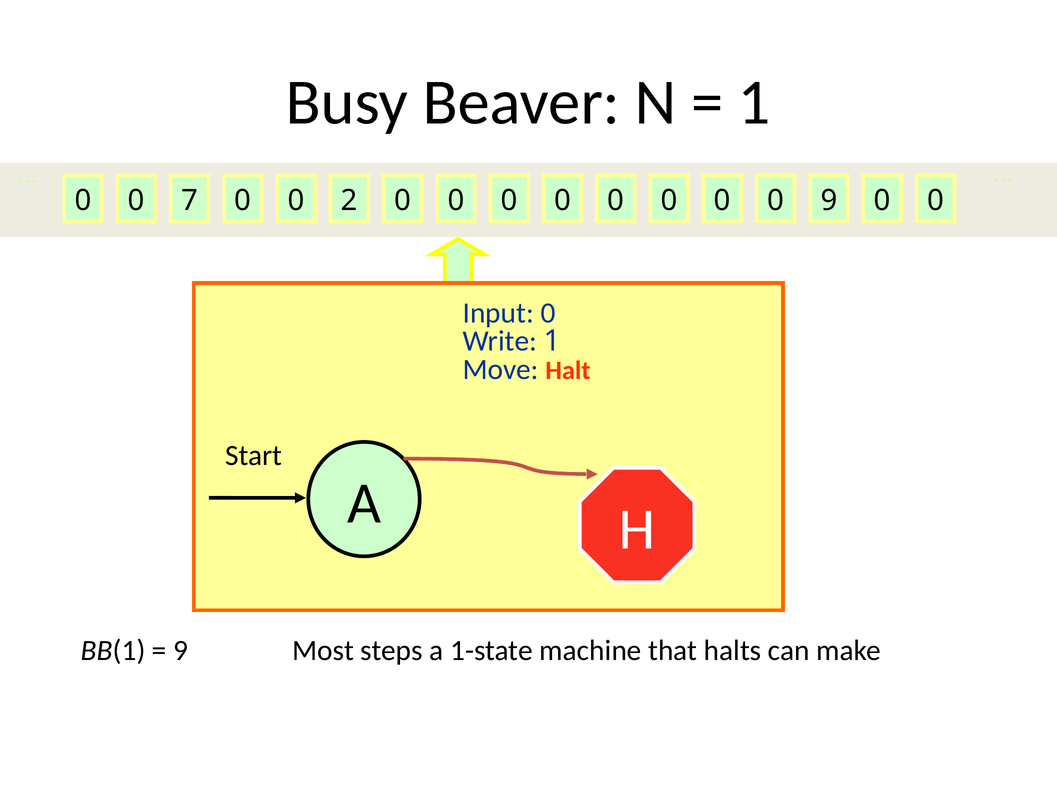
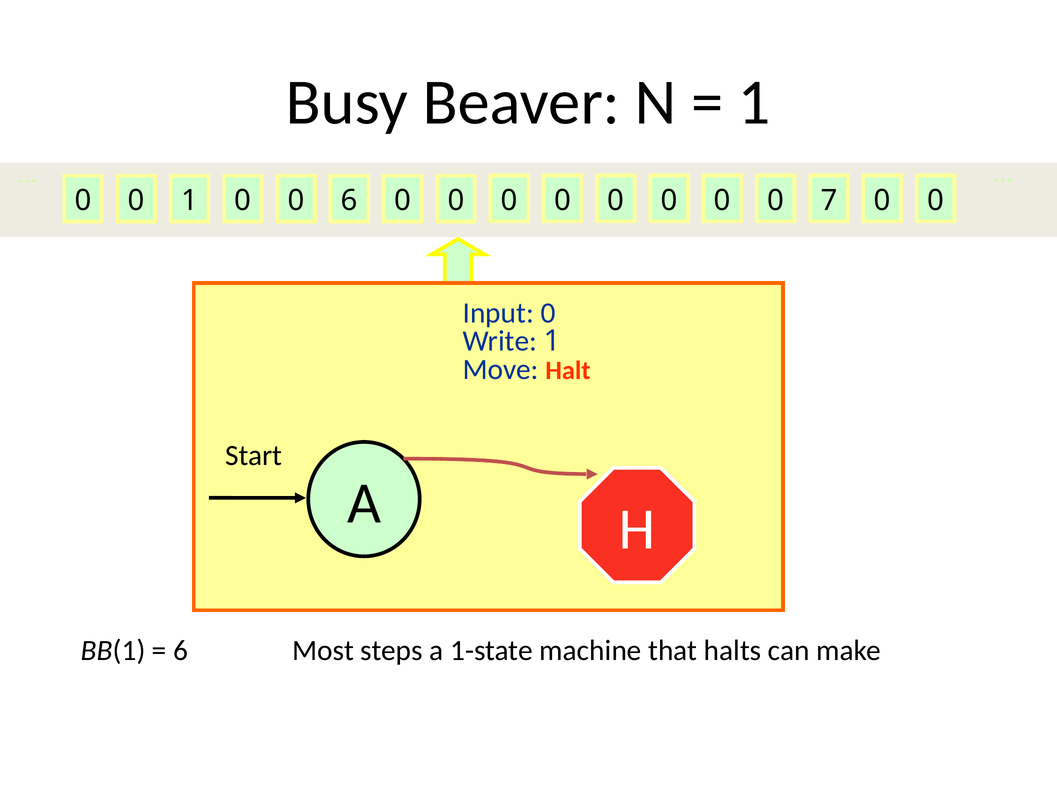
0 9: 9 -> 7 (829, 200)
0 7: 7 -> 1 (189, 201)
0 2: 2 -> 6 (349, 201)
9: 9 -> 6 (181, 650)
